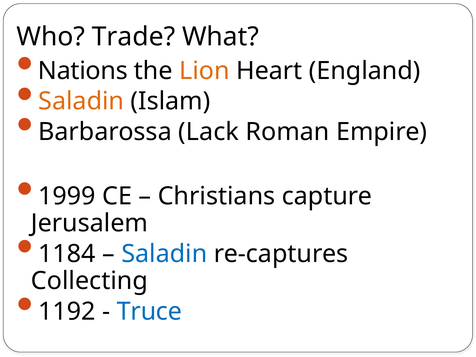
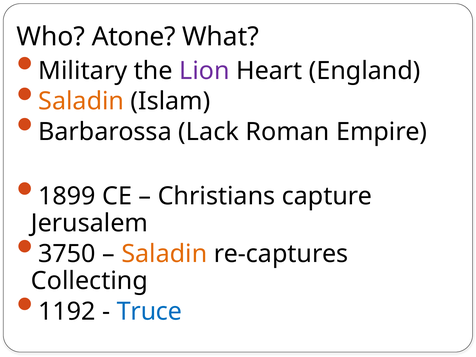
Trade: Trade -> Atone (134, 37)
Nations: Nations -> Military (83, 71)
Lion colour: orange -> purple (204, 71)
1999: 1999 -> 1899 (67, 196)
1184: 1184 -> 3750 (67, 254)
Saladin colour: blue -> orange (164, 254)
